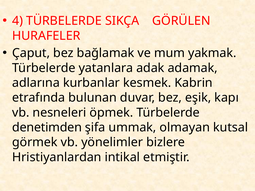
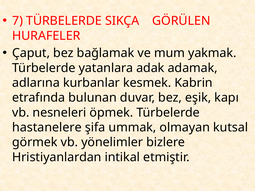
4: 4 -> 7 (18, 21)
denetimden: denetimden -> hastanelere (47, 128)
